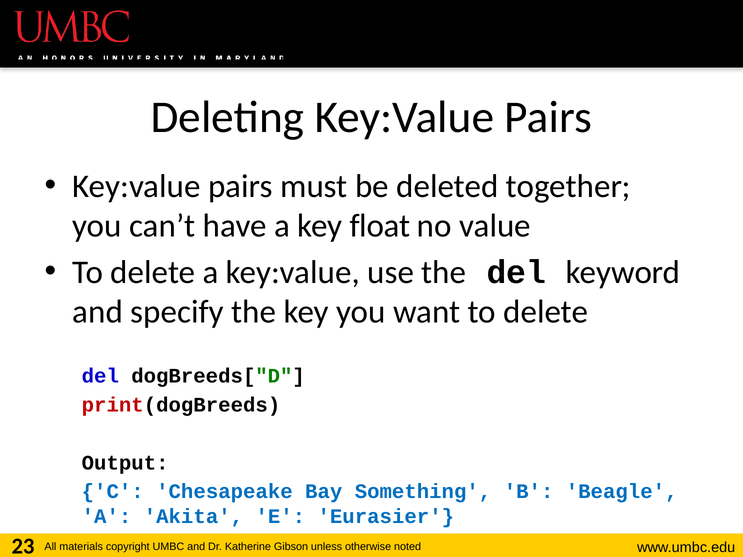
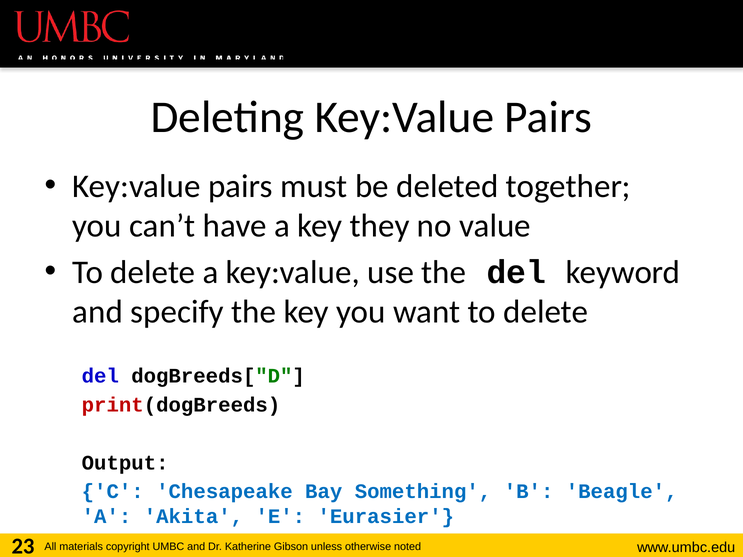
float: float -> they (380, 226)
